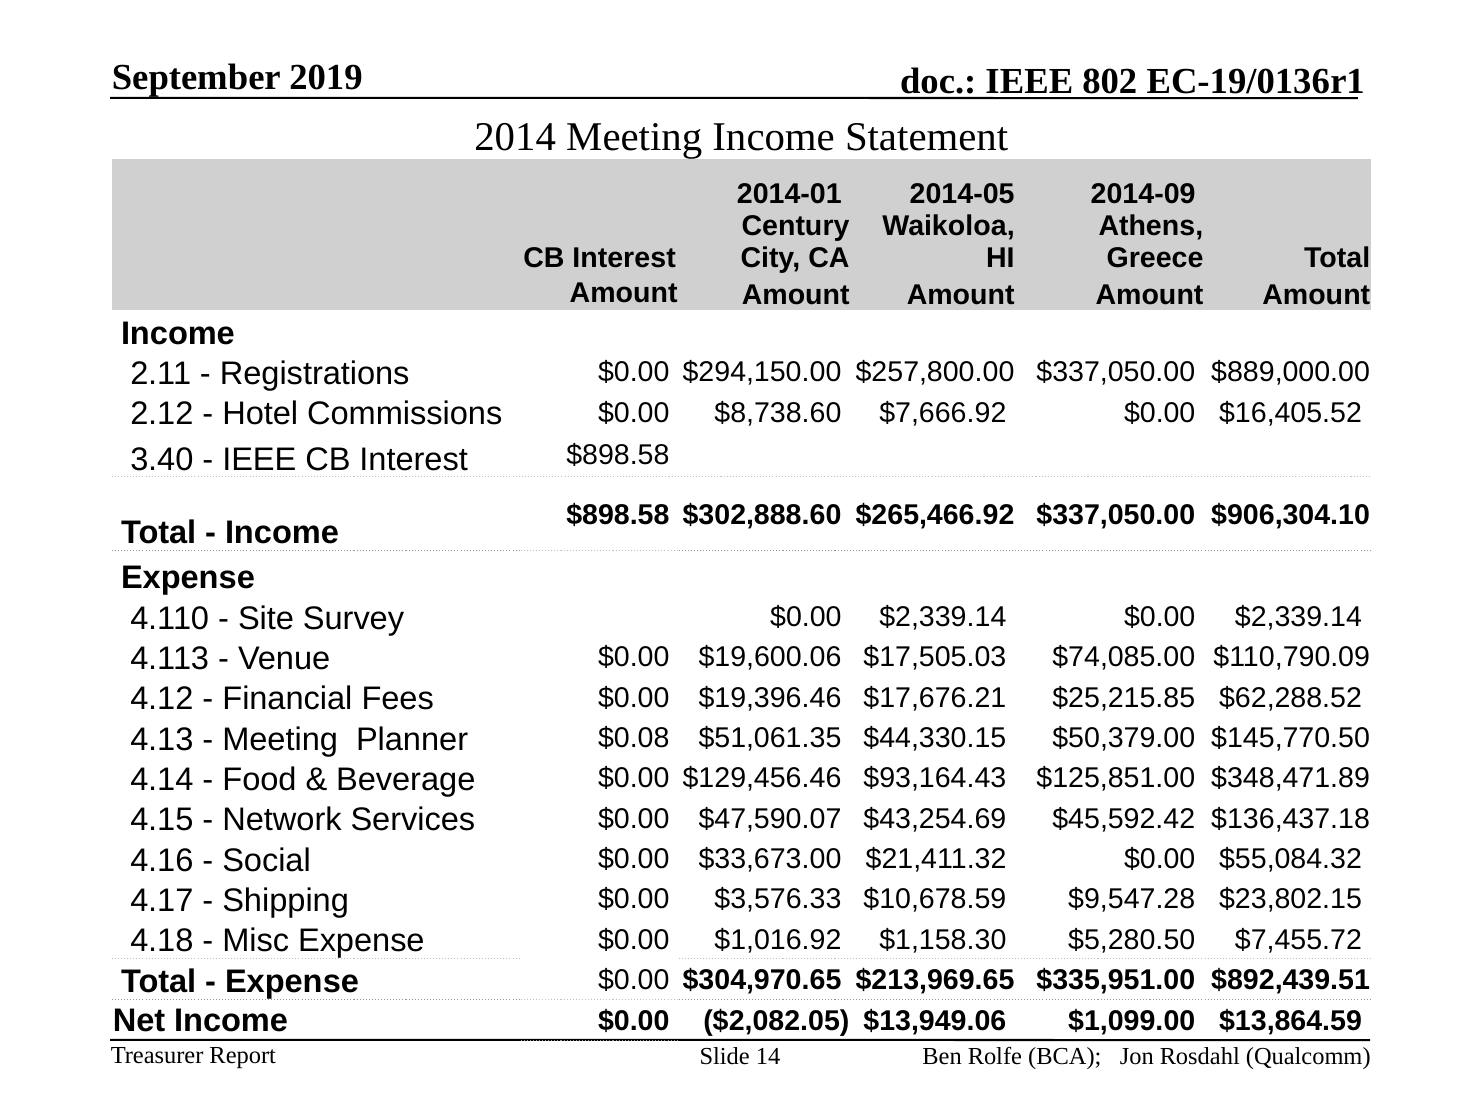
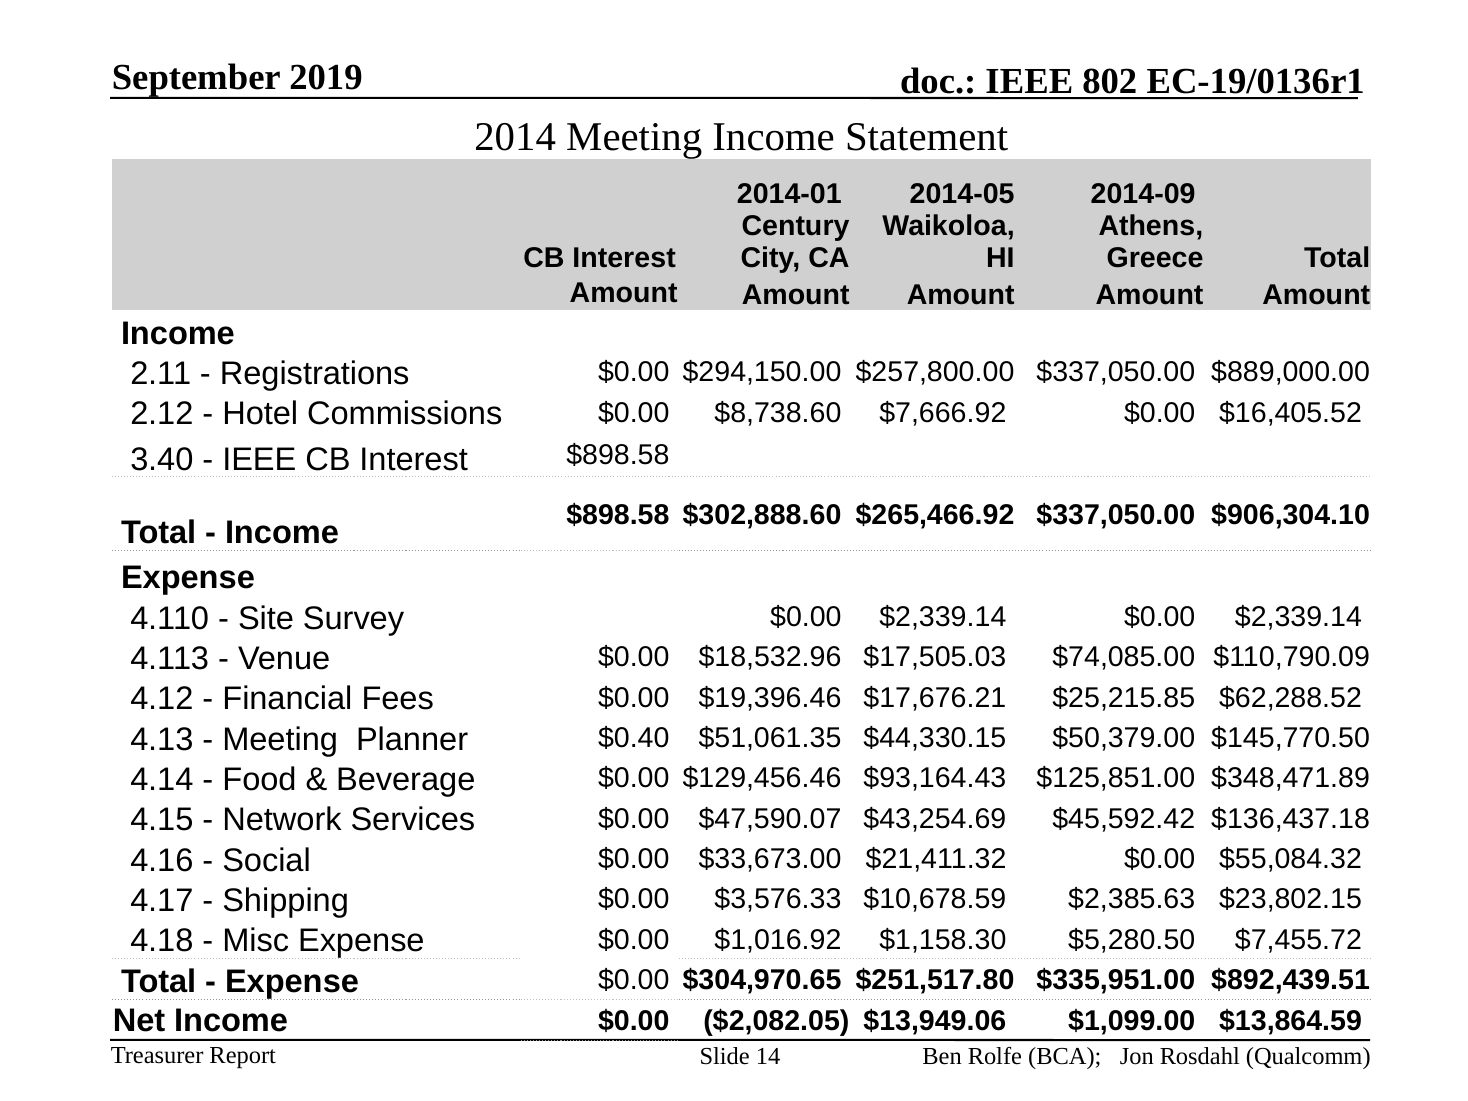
$19,600.06: $19,600.06 -> $18,532.96 (770, 657)
$0.08: $0.08 -> $0.40 (634, 738)
$9,547.28: $9,547.28 -> $2,385.63 (1132, 899)
$213,969.65: $213,969.65 -> $251,517.80 (935, 980)
